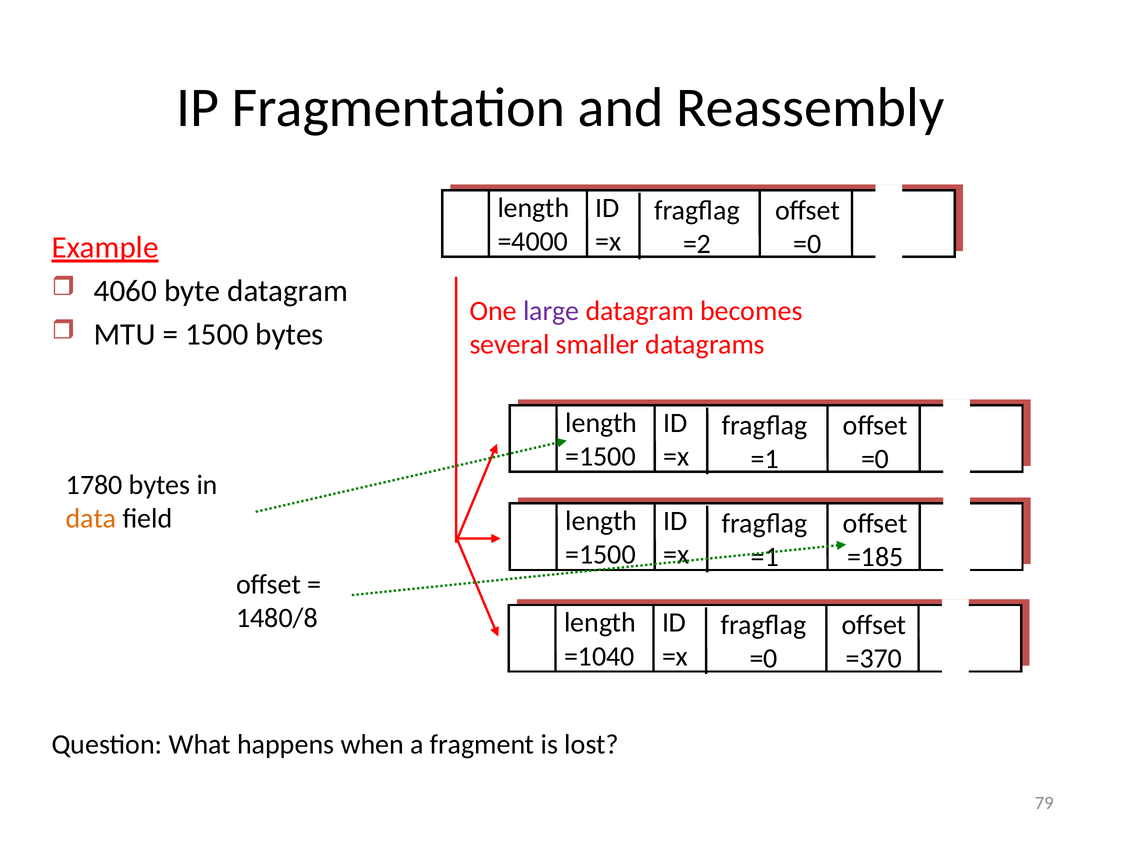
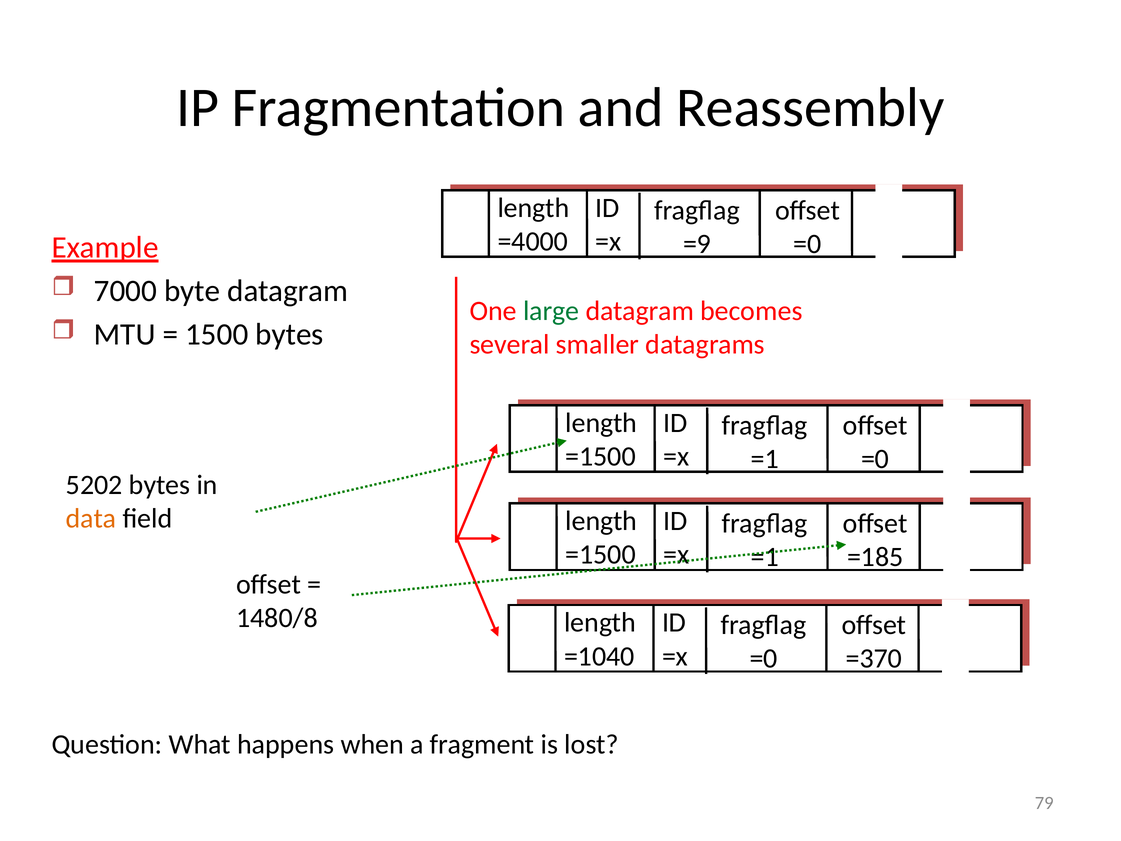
=2: =2 -> =9 (697, 244)
4060: 4060 -> 7000 (125, 291)
large colour: purple -> green (551, 311)
1780: 1780 -> 5202 (94, 485)
